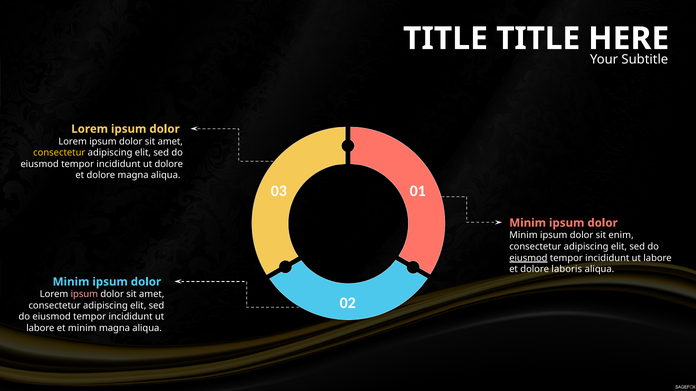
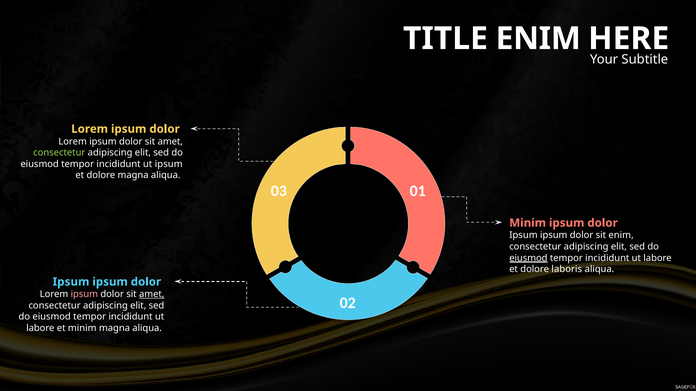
TITLE TITLE: TITLE -> ENIM (538, 39)
consectetur colour: yellow -> light green (59, 153)
ut dolore: dolore -> ipsum (169, 164)
Minim: Minim -> Ipsum (523, 236)
Minim: Minim -> Ipsum (71, 282)
amet underline: none -> present (152, 295)
